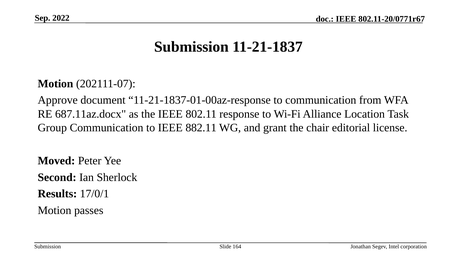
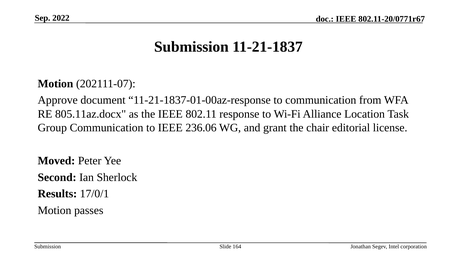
687.11az.docx: 687.11az.docx -> 805.11az.docx (91, 114)
882.11: 882.11 -> 236.06 (201, 128)
